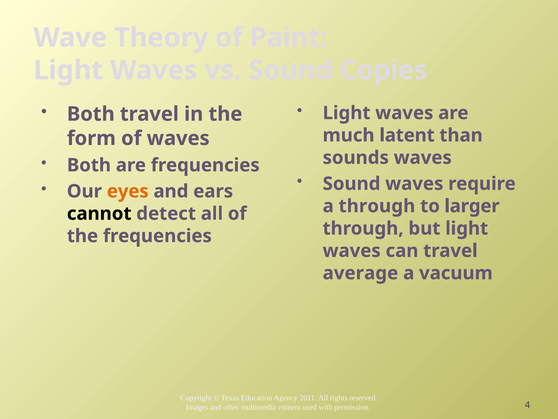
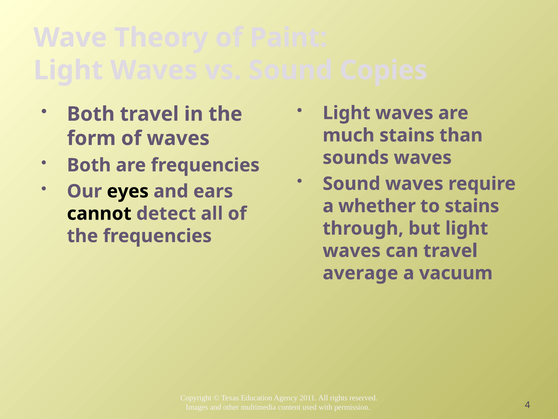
much latent: latent -> stains (407, 135)
eyes colour: orange -> black (128, 191)
a through: through -> whether (377, 206)
to larger: larger -> stains (472, 206)
